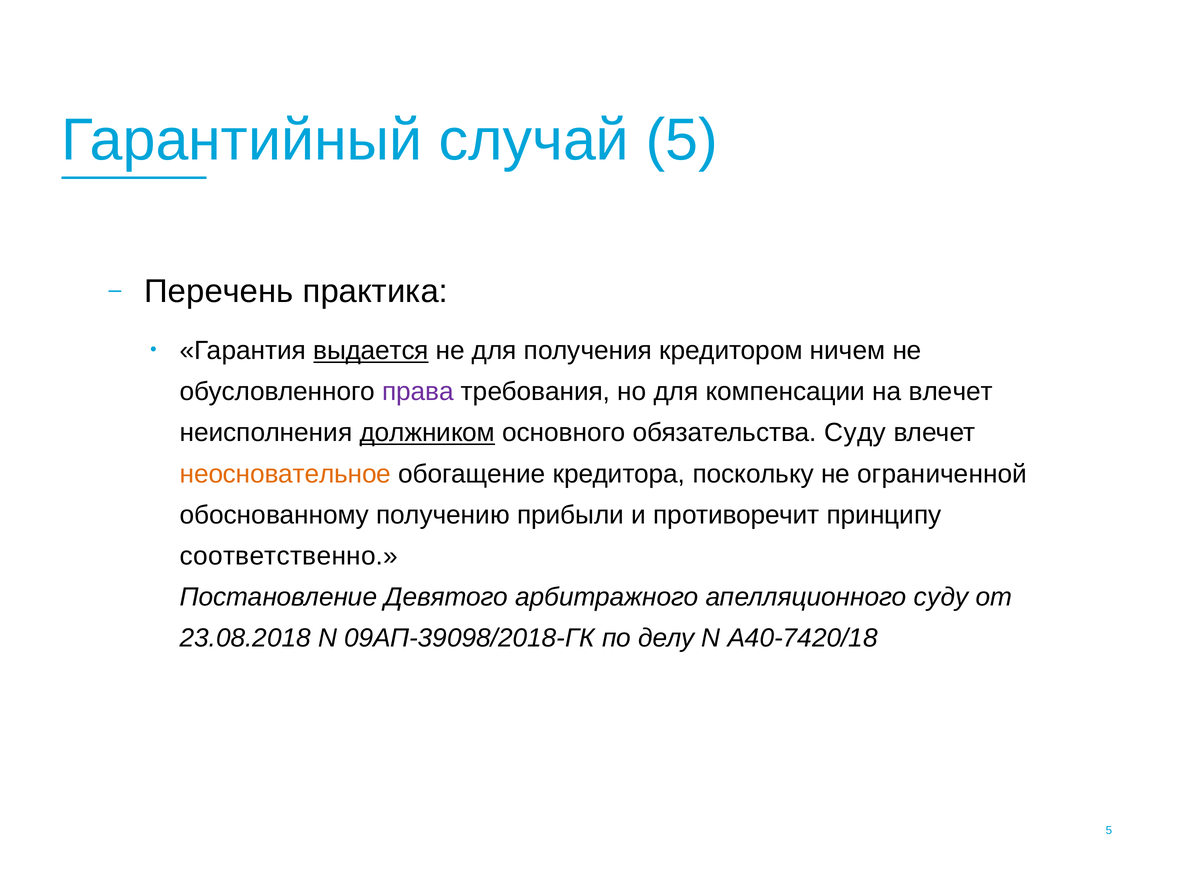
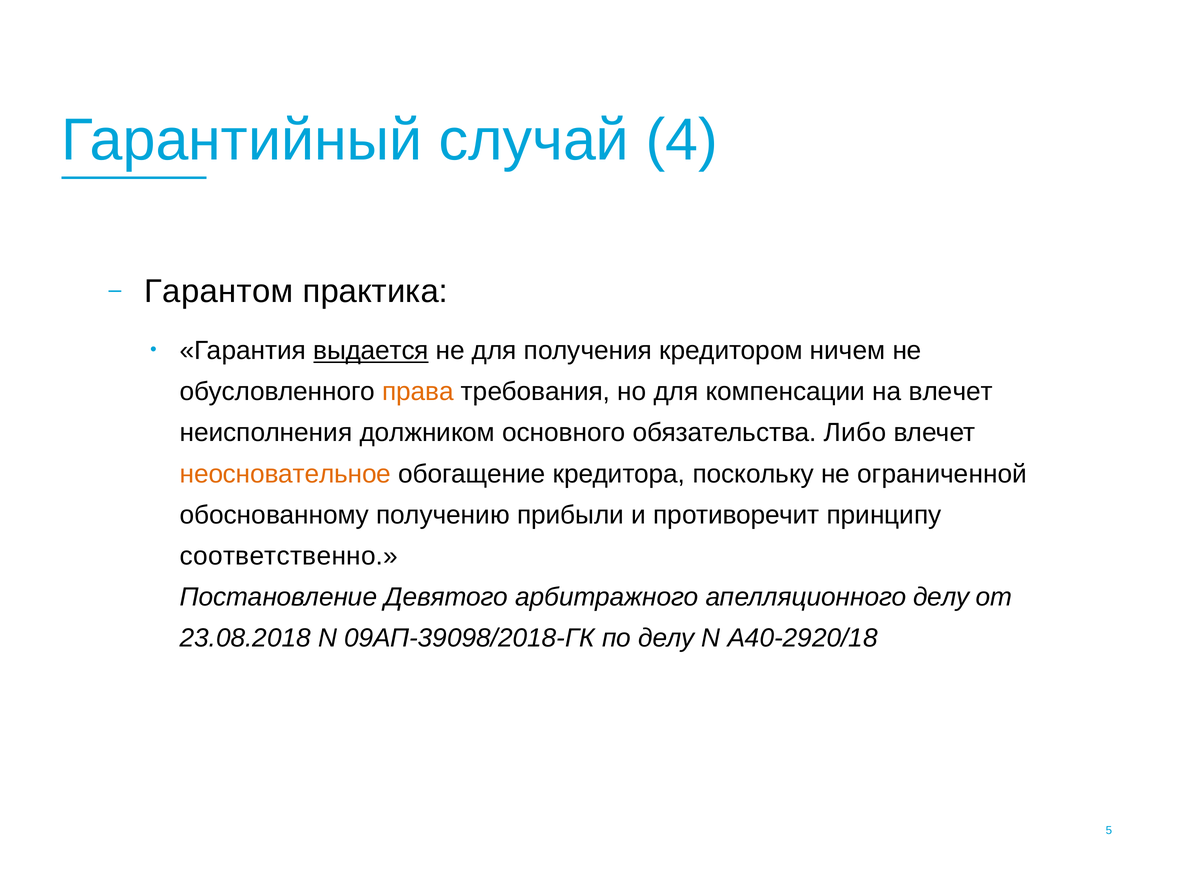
случай 5: 5 -> 4 (682, 140)
Перечень: Перечень -> Гарантом (219, 291)
права colour: purple -> orange (418, 391)
должником underline: present -> none (427, 432)
обязательства Суду: Суду -> Либо (855, 432)
апелляционного суду: суду -> делу (941, 596)
А40-7420/18: А40-7420/18 -> А40-2920/18 (803, 637)
